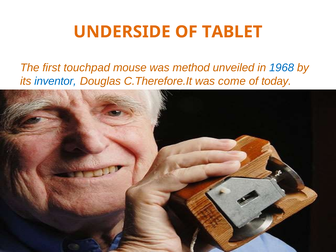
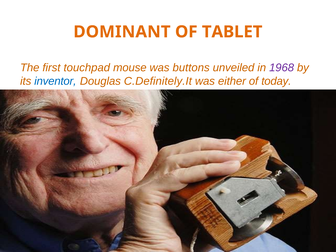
UNDERSIDE: UNDERSIDE -> DOMINANT (122, 32)
method: method -> buttons (191, 68)
1968 colour: blue -> purple (282, 68)
C.Therefore.It: C.Therefore.It -> C.Definitely.It (158, 81)
come: come -> either (232, 81)
